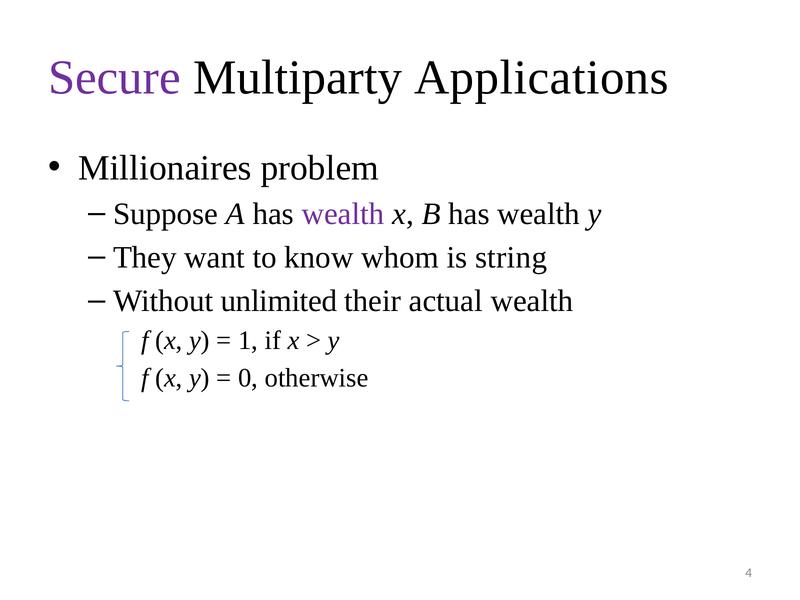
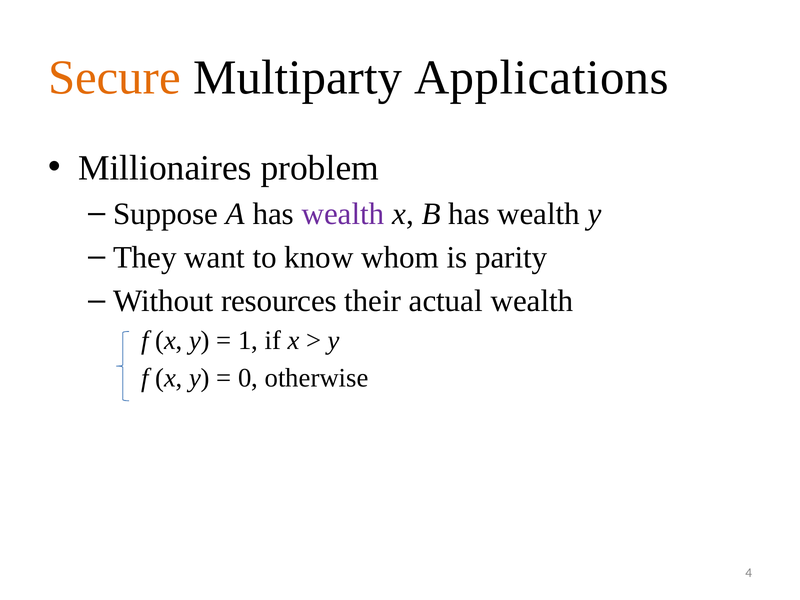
Secure colour: purple -> orange (114, 77)
string: string -> parity (511, 257)
unlimited: unlimited -> resources (279, 301)
